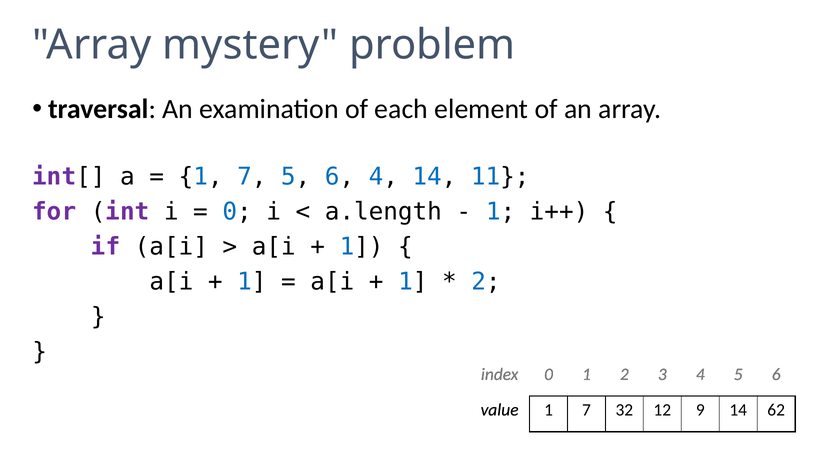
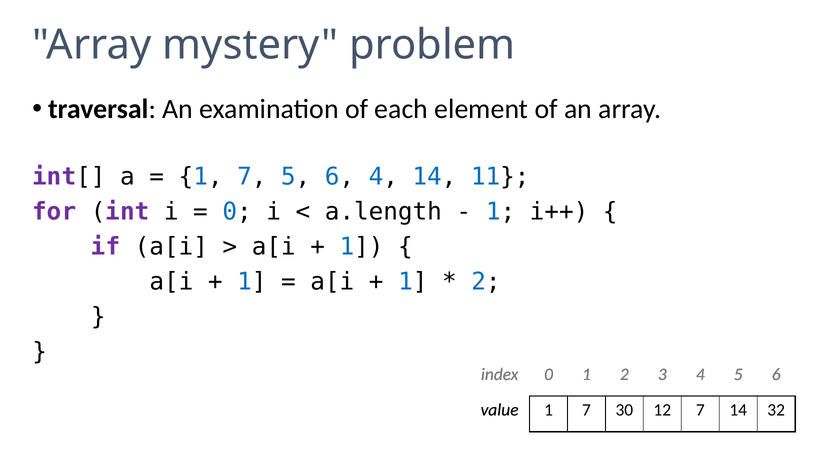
32: 32 -> 30 (624, 410)
12 9: 9 -> 7 (700, 410)
62: 62 -> 32 (776, 410)
